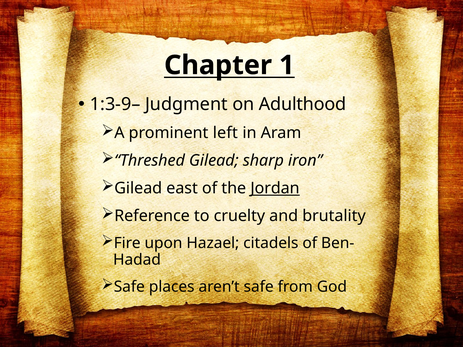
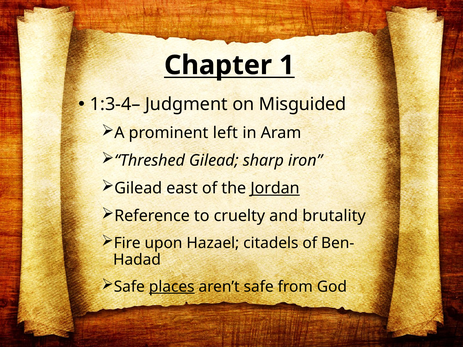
1:3-9–: 1:3-9– -> 1:3-4– (115, 104)
Adulthood: Adulthood -> Misguided (303, 104)
places underline: none -> present (172, 287)
